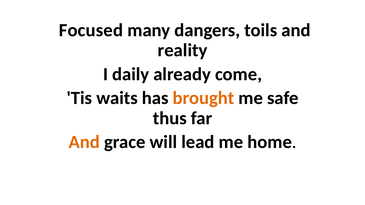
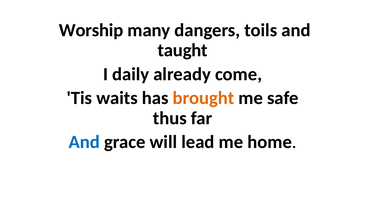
Focused: Focused -> Worship (91, 30)
reality: reality -> taught (183, 50)
And colour: orange -> blue (84, 142)
